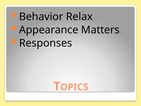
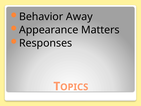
Relax: Relax -> Away (79, 17)
